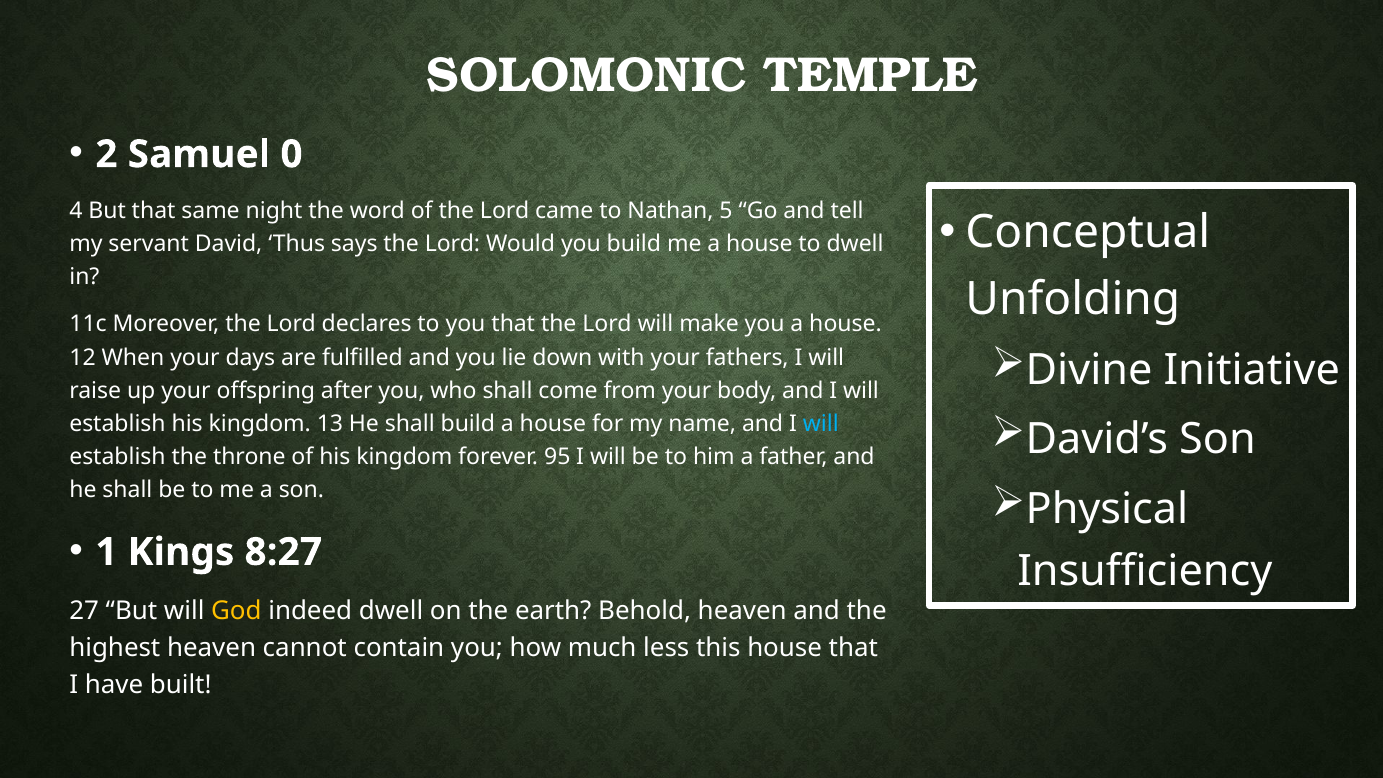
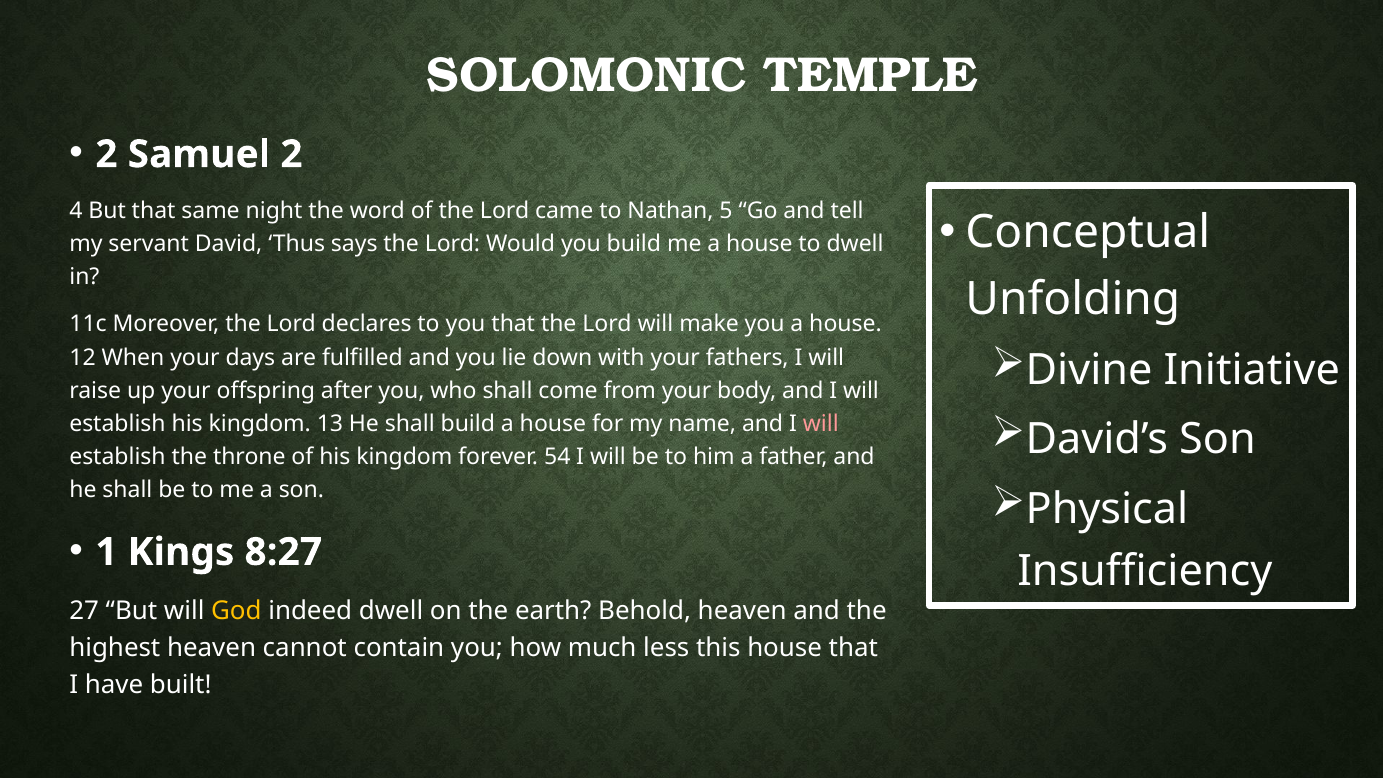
Samuel 0: 0 -> 2 (292, 154)
will colour: light blue -> pink (821, 424)
95: 95 -> 54 (557, 457)
